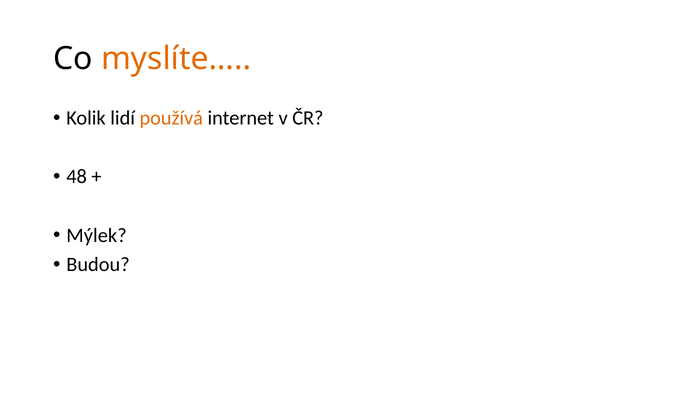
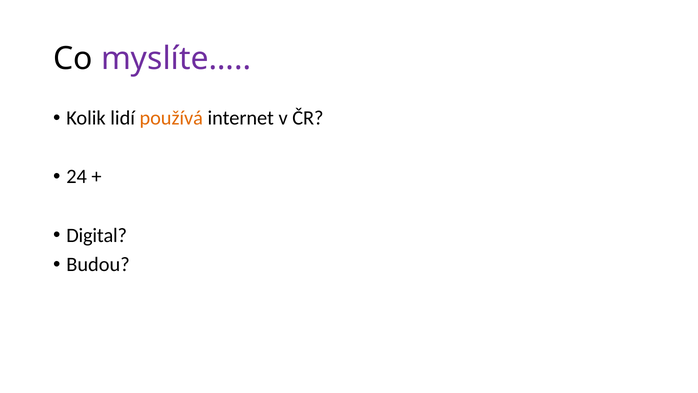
myslíte… colour: orange -> purple (176, 59)
48: 48 -> 24 (77, 177)
Mýlek: Mýlek -> Digital (97, 235)
